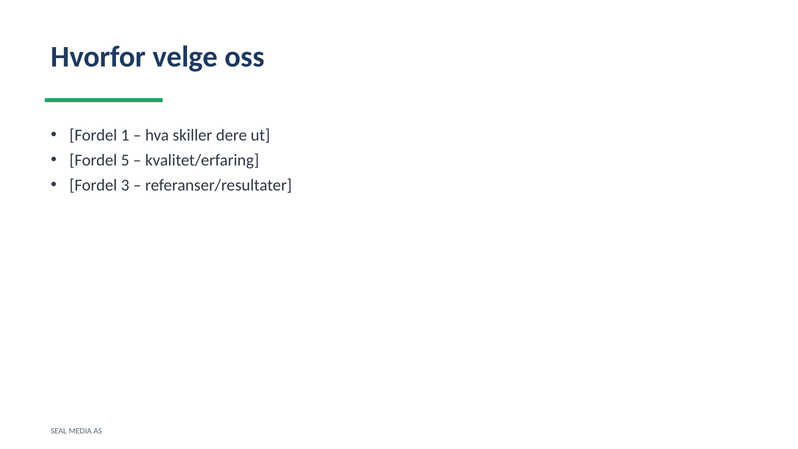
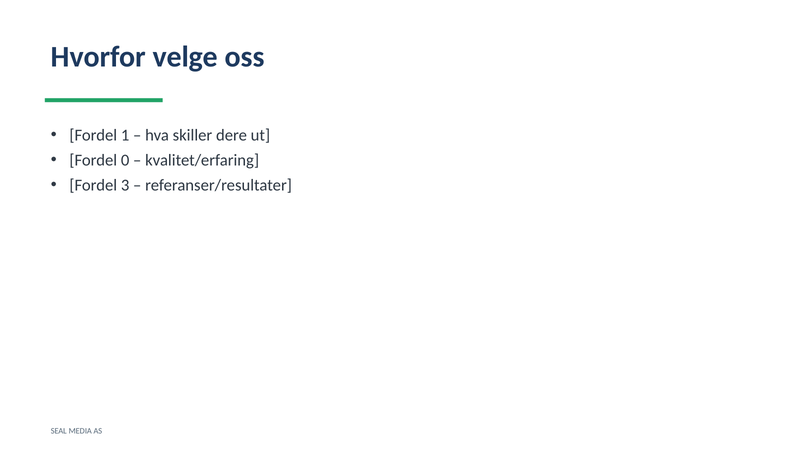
5: 5 -> 0 (125, 160)
